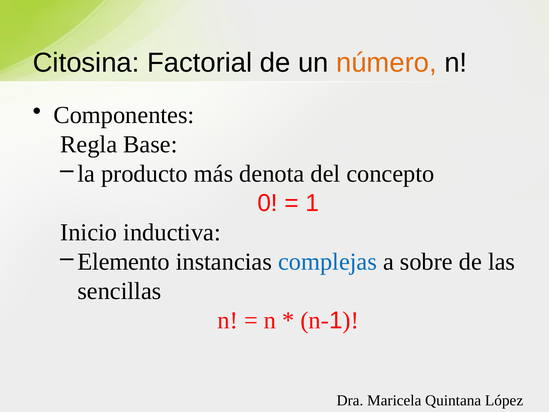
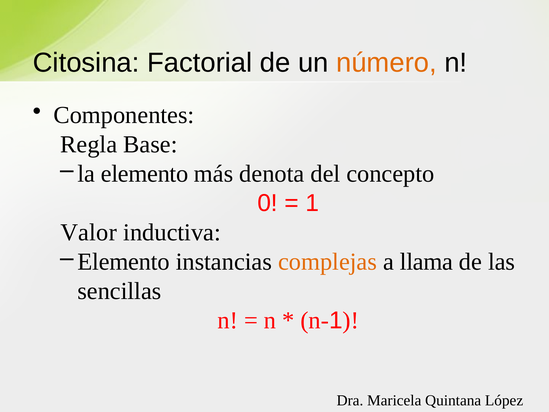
la producto: producto -> elemento (145, 174)
Inicio: Inicio -> Valor (89, 232)
complejas colour: blue -> orange (327, 262)
sobre: sobre -> llama (426, 262)
